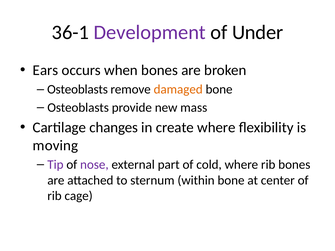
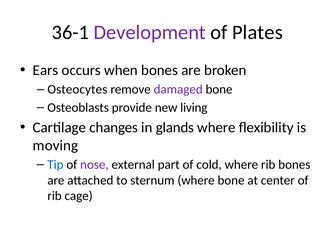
Under: Under -> Plates (257, 32)
Osteoblasts: Osteoblasts -> Osteocytes (77, 90)
damaged colour: orange -> purple (178, 90)
mass: mass -> living (194, 108)
create: create -> glands (175, 128)
Tip colour: purple -> blue (55, 165)
sternum within: within -> where (196, 180)
